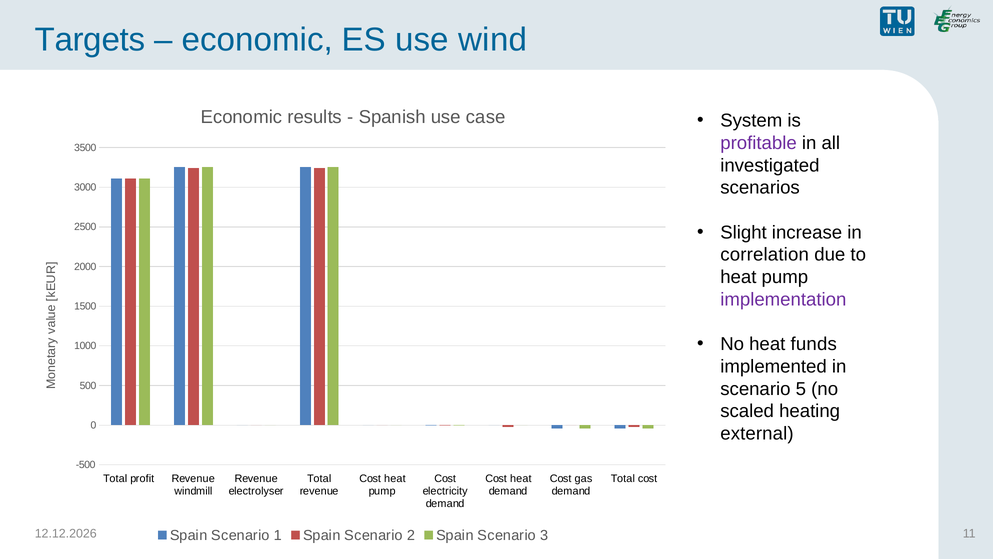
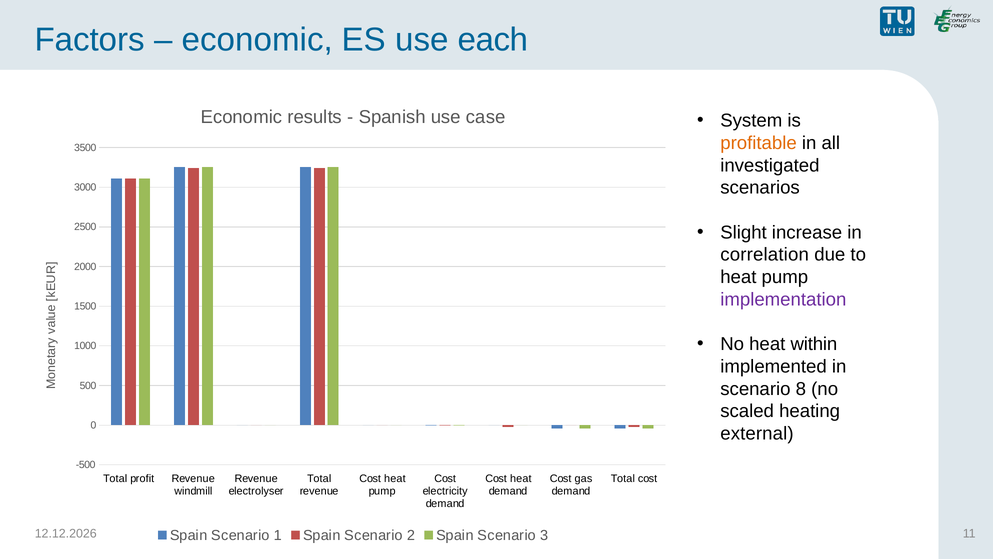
Targets: Targets -> Factors (90, 40)
wind: wind -> each (493, 40)
profitable colour: purple -> orange (759, 143)
funds: funds -> within (814, 344)
5: 5 -> 8 (801, 389)
